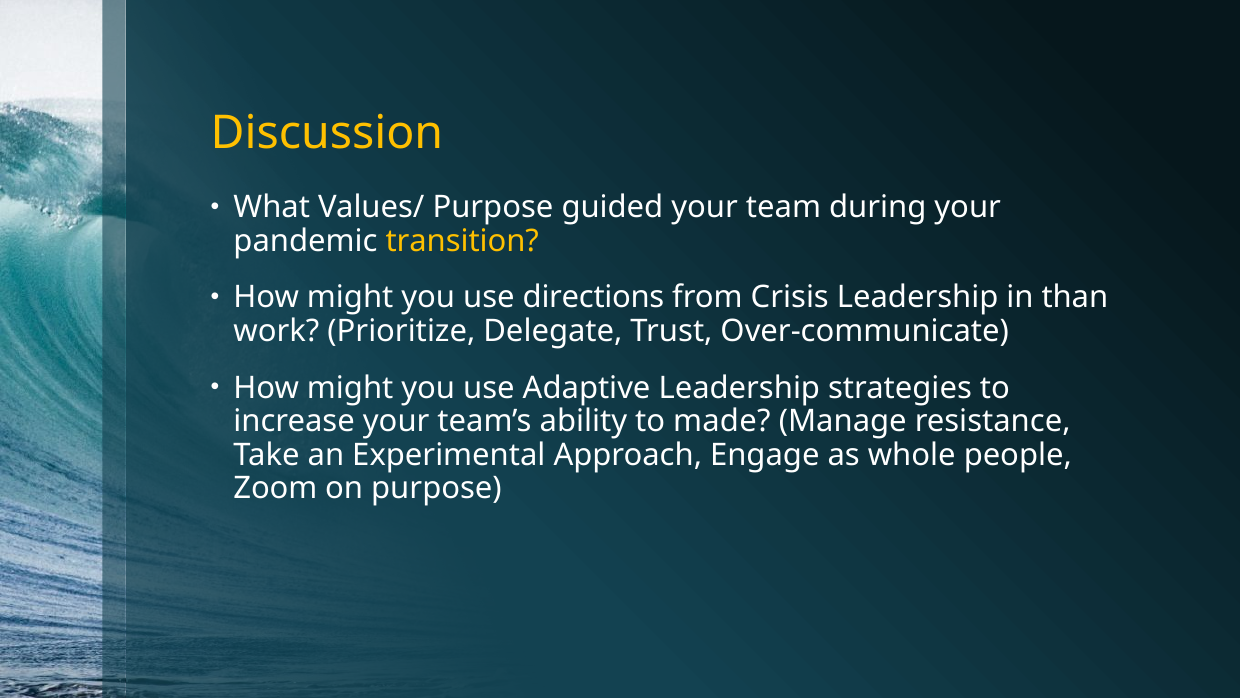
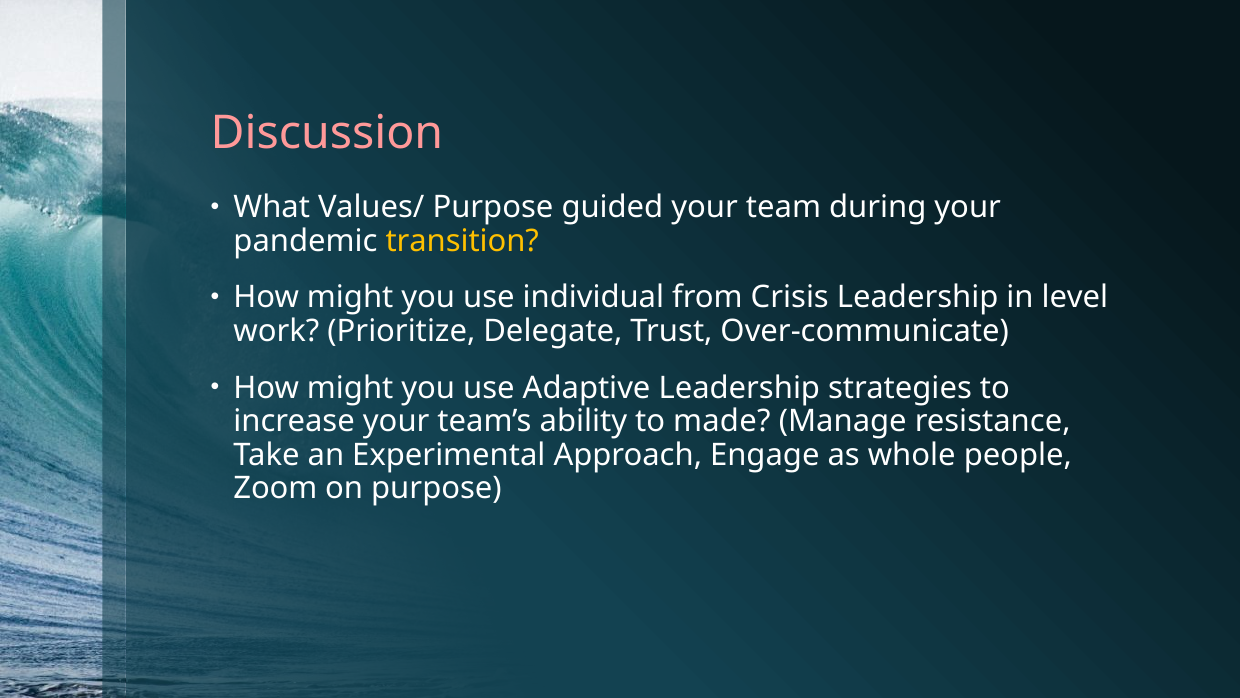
Discussion colour: yellow -> pink (327, 133)
directions: directions -> individual (593, 297)
than: than -> level (1075, 297)
